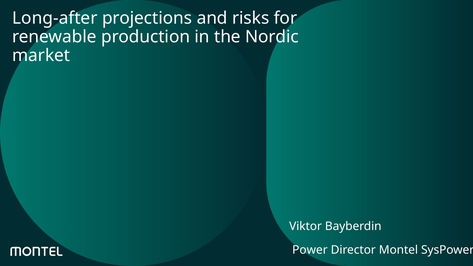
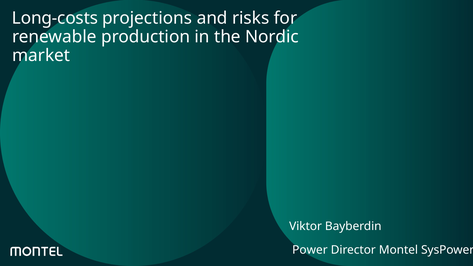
Long-after: Long-after -> Long-costs (55, 18)
